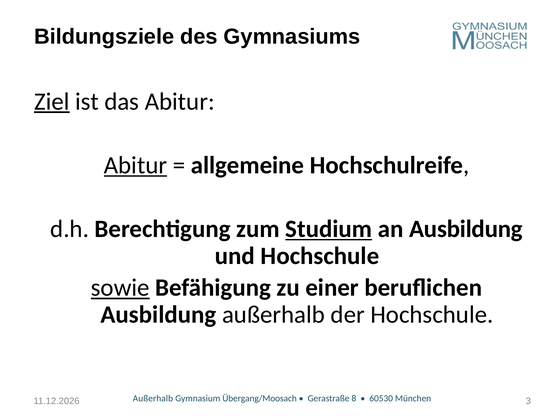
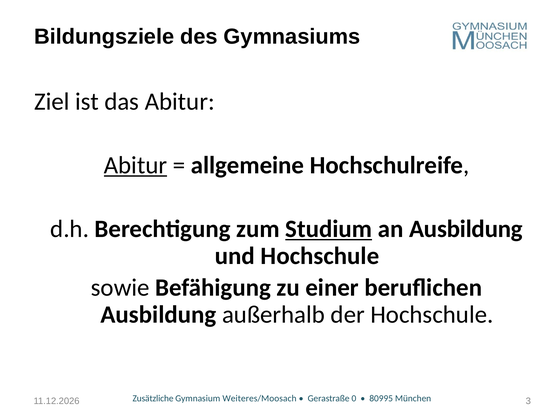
Ziel underline: present -> none (52, 101)
sowie underline: present -> none (120, 288)
Außerhalb: Außerhalb -> Zusätzliche (153, 398)
Übergang/Moosach: Übergang/Moosach -> Weiteres/Moosach (260, 398)
8: 8 -> 0 (354, 398)
60530: 60530 -> 80995 (381, 398)
